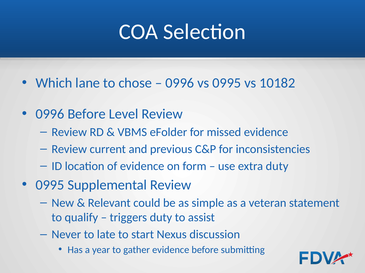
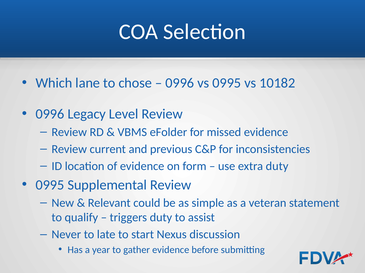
0996 Before: Before -> Legacy (87, 114)
